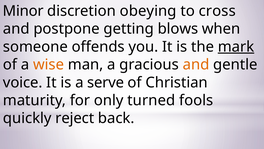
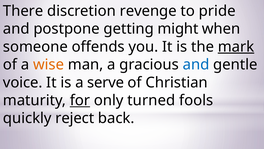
Minor: Minor -> There (23, 11)
obeying: obeying -> revenge (148, 11)
cross: cross -> pride (217, 11)
blows: blows -> might (178, 29)
and colour: orange -> blue (196, 64)
for underline: none -> present (80, 100)
